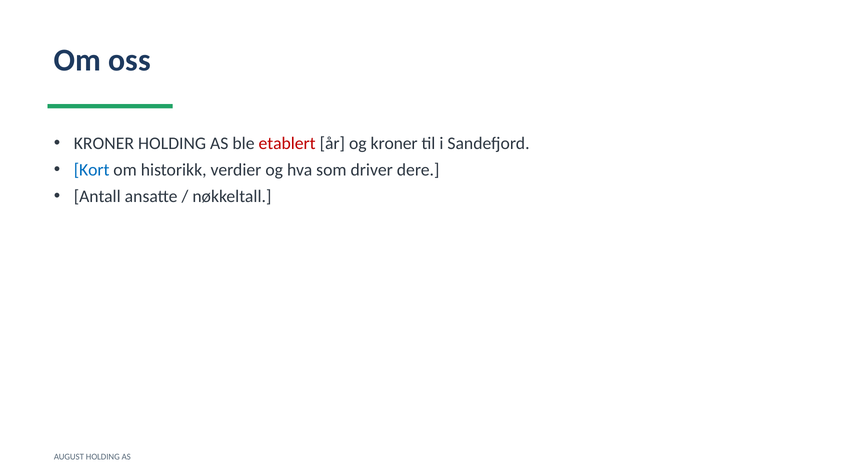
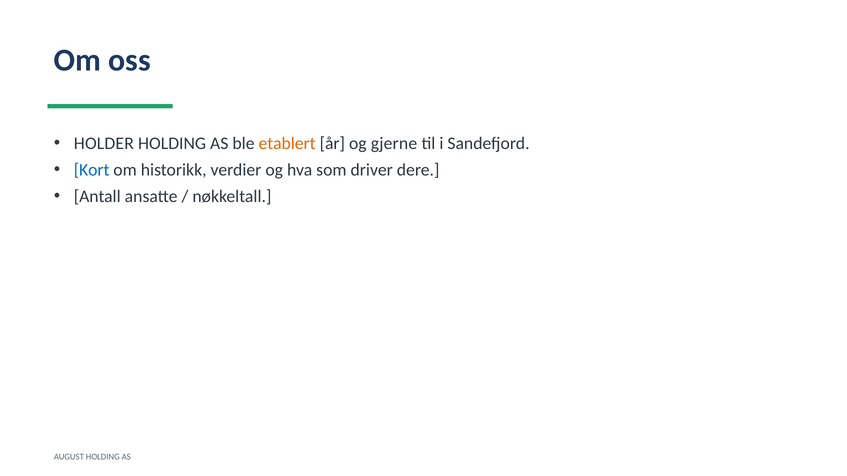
KRONER: KRONER -> HOLDER (104, 143)
etablert colour: red -> orange (287, 143)
og kroner: kroner -> gjerne (394, 143)
